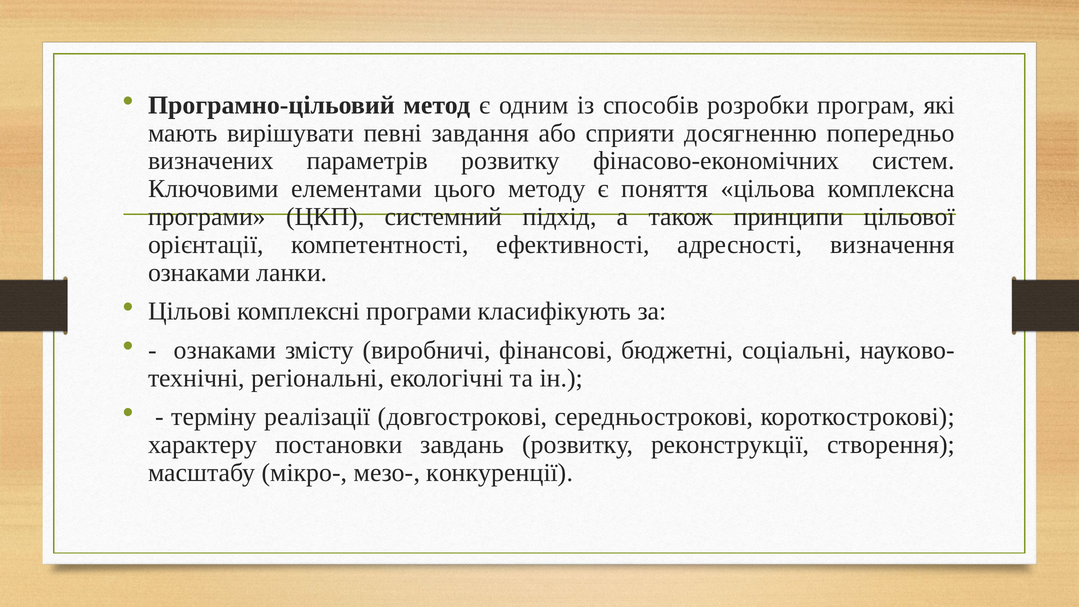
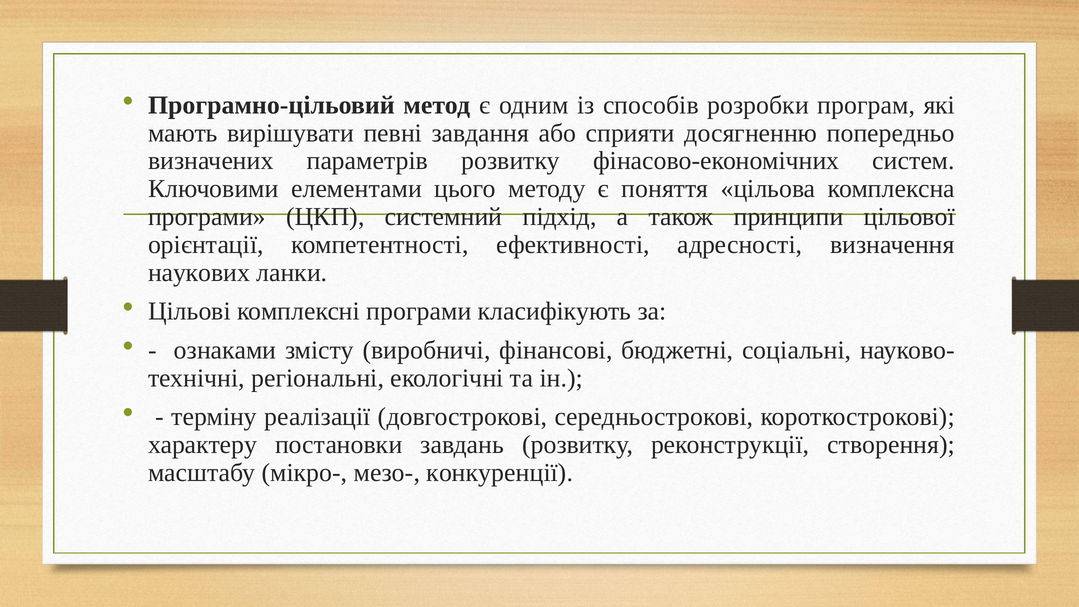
ознаками: ознаками -> наукових (199, 273)
